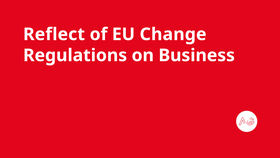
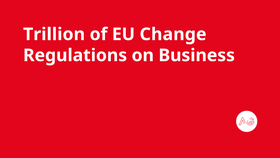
Reflect: Reflect -> Trillion (54, 34)
